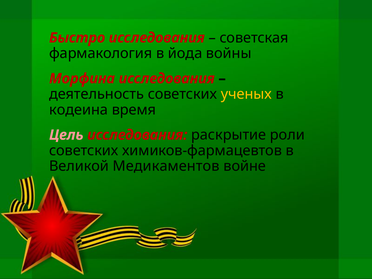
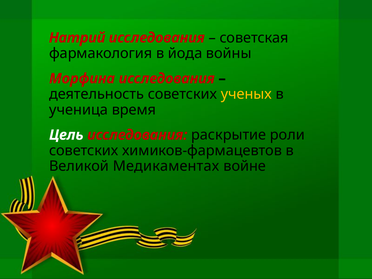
Быстро: Быстро -> Натрий (77, 38)
кодеина: кодеина -> ученица (79, 110)
Цель colour: pink -> white (66, 135)
Медикаментов: Медикаментов -> Медикаментах (166, 166)
